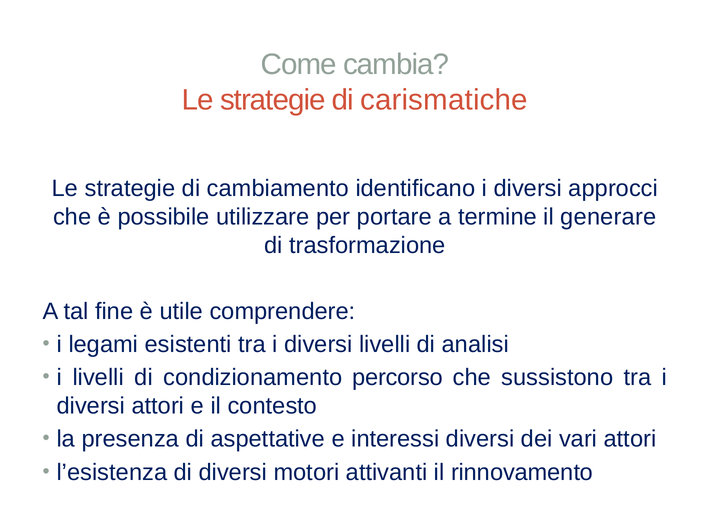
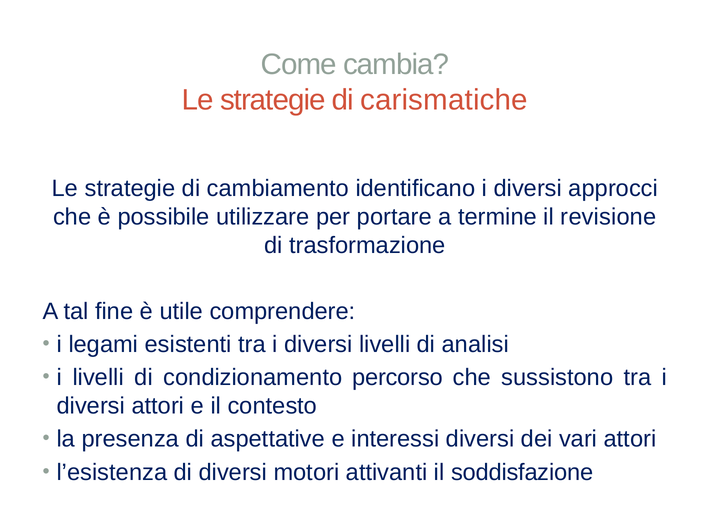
generare: generare -> revisione (608, 217)
rinnovamento: rinnovamento -> soddisfazione (522, 473)
